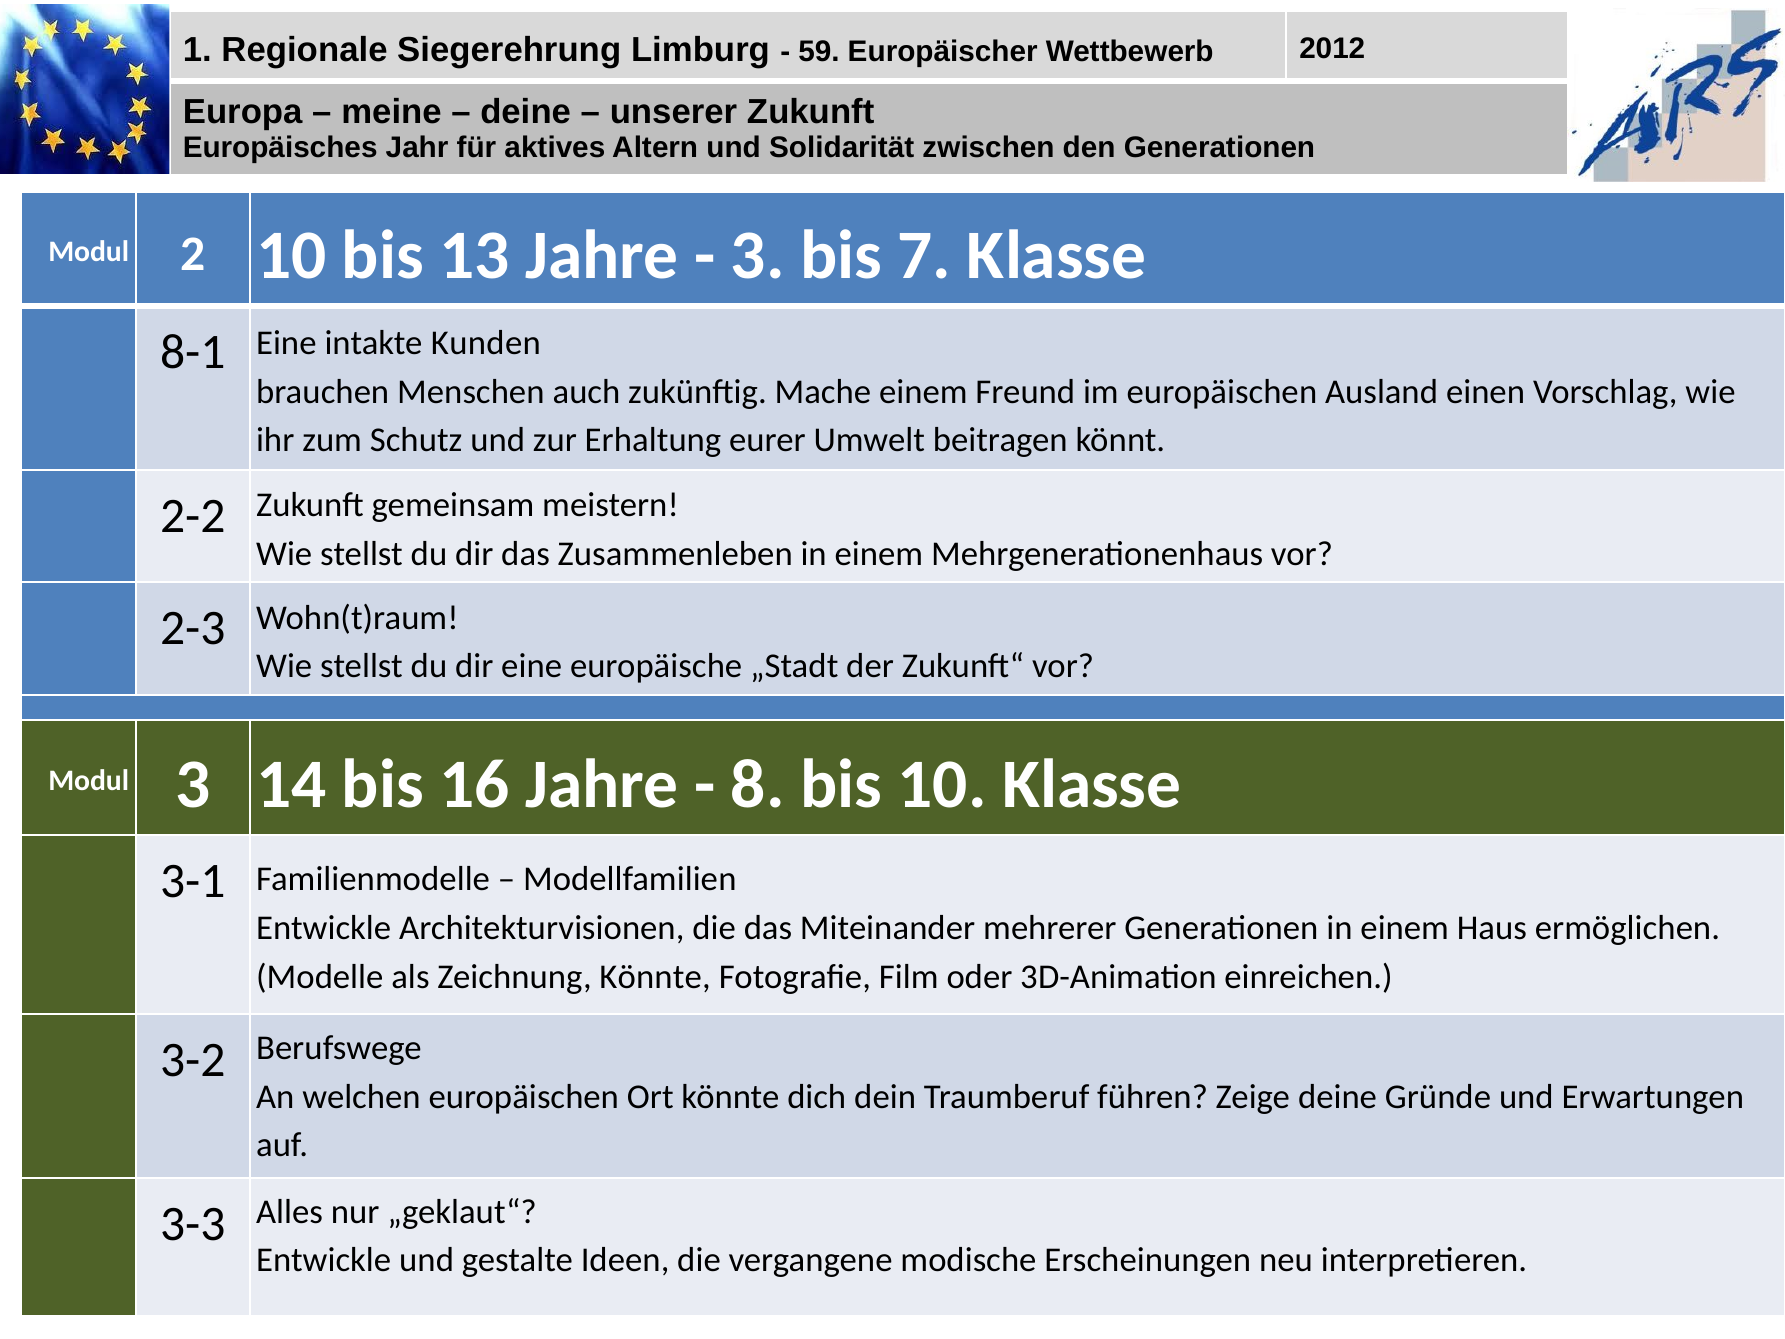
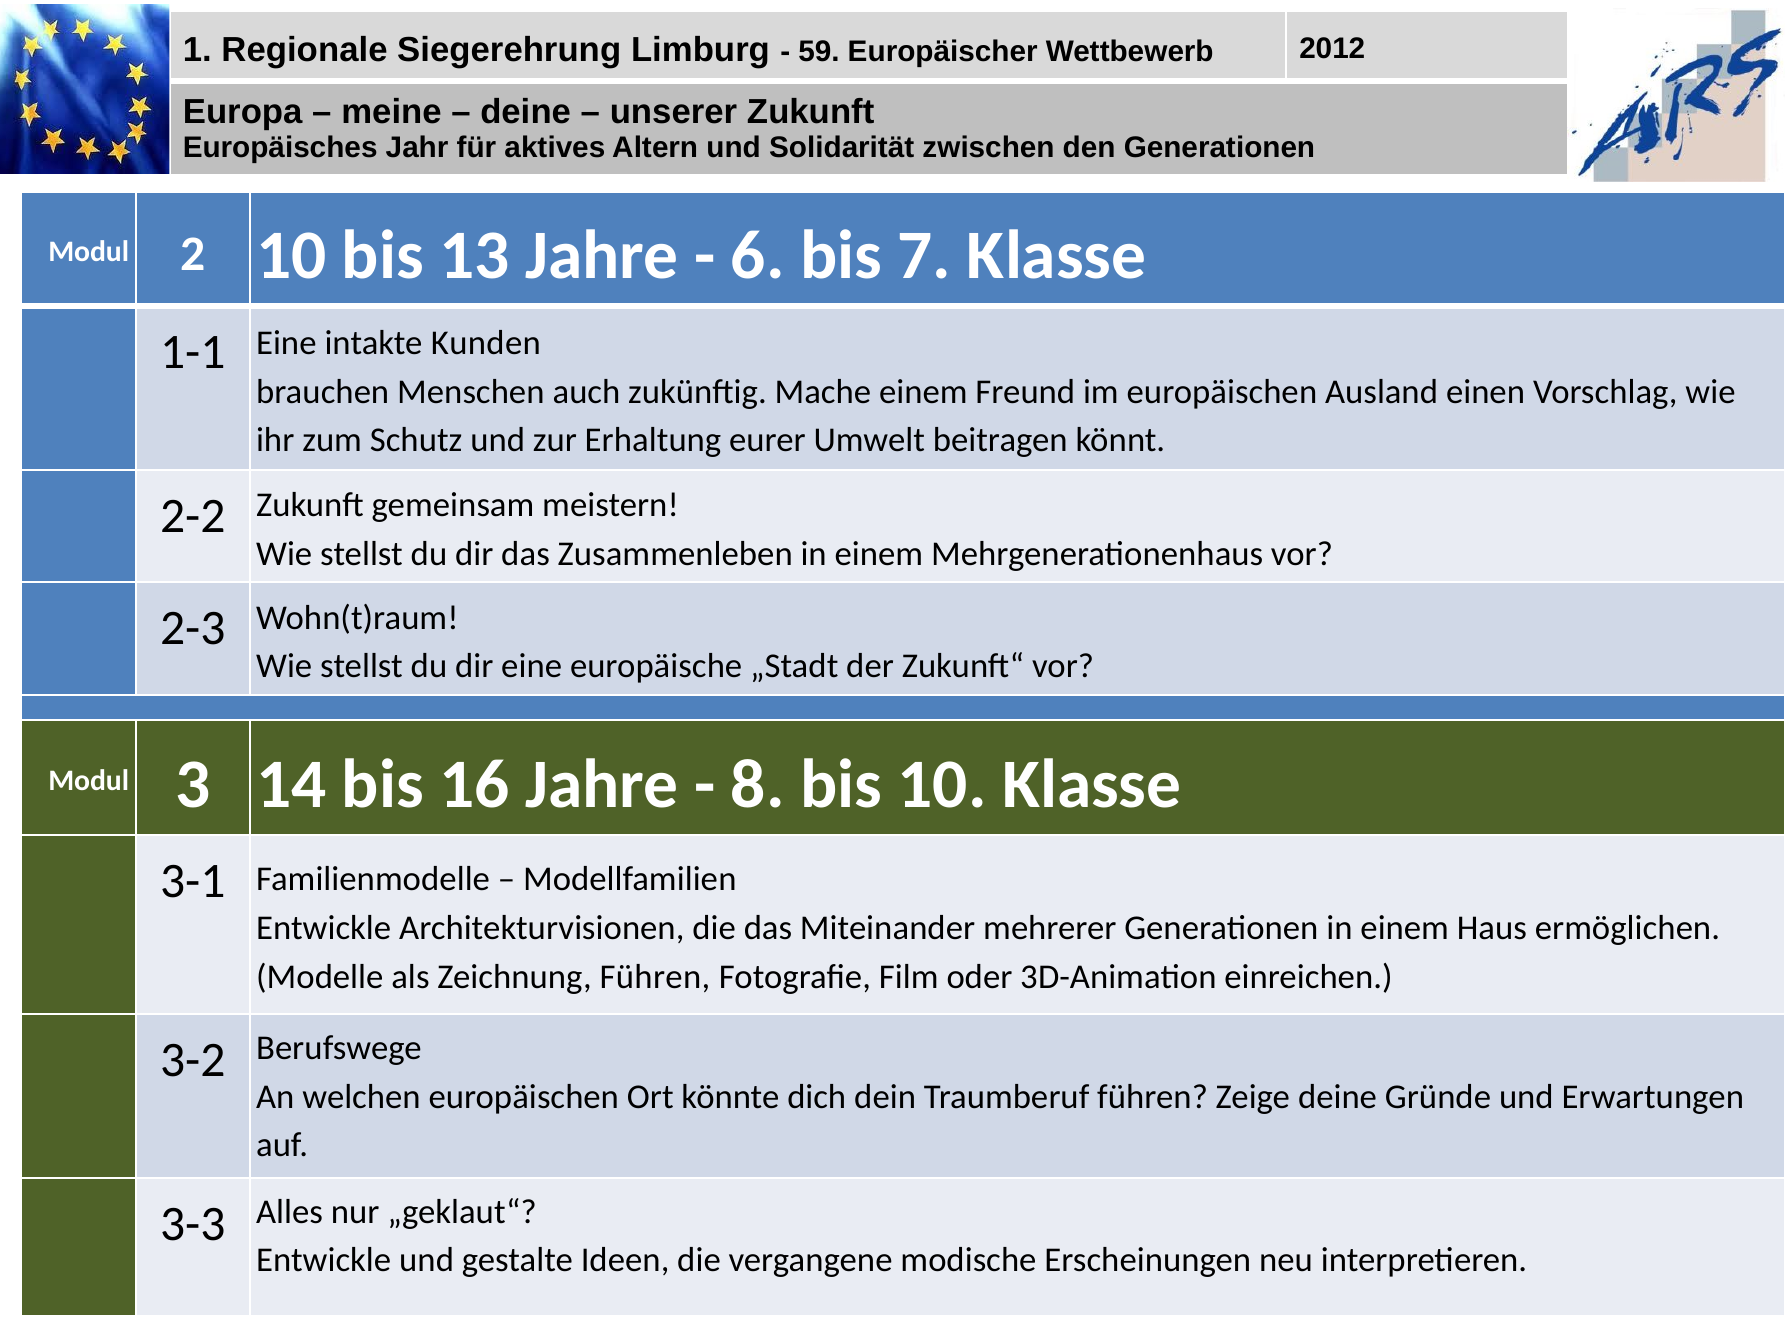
3: 3 -> 6 (758, 256)
8-1: 8-1 -> 1-1 (193, 352)
Zeichnung Könnte: Könnte -> Führen (655, 976)
